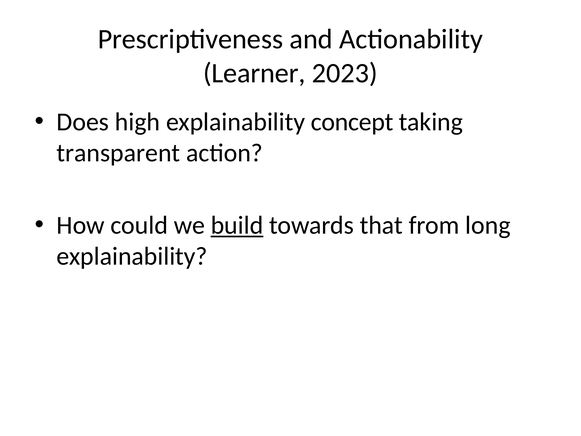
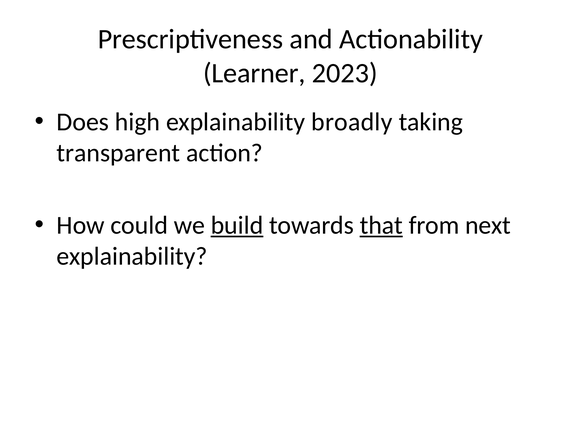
concept: concept -> broadly (352, 122)
that underline: none -> present (381, 225)
long: long -> next (488, 225)
